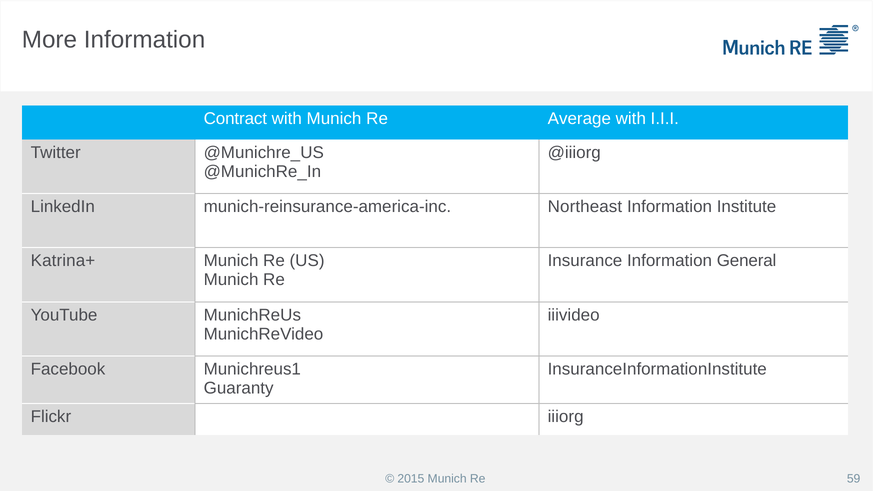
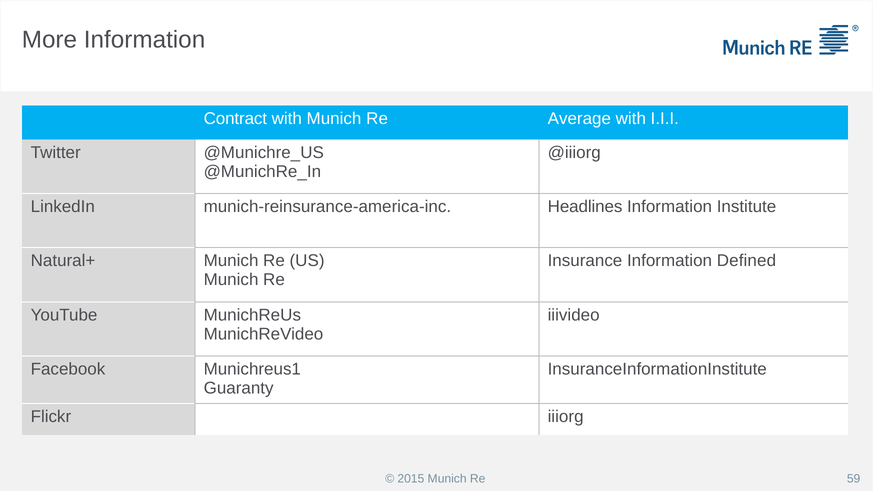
Northeast: Northeast -> Headlines (585, 207)
Katrina+: Katrina+ -> Natural+ (63, 261)
General: General -> Defined (746, 261)
